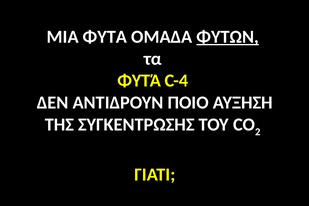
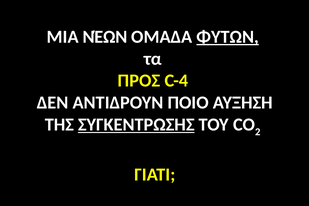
ΦΥΤΑ: ΦΥΤΑ -> ΝΈΩΝ (105, 37)
ΦΥΤΆ: ΦΥΤΆ -> ΠΡΟΣ (139, 81)
ΣΥΓΚΕΝΤΡΩΣΗΣ underline: none -> present (136, 125)
